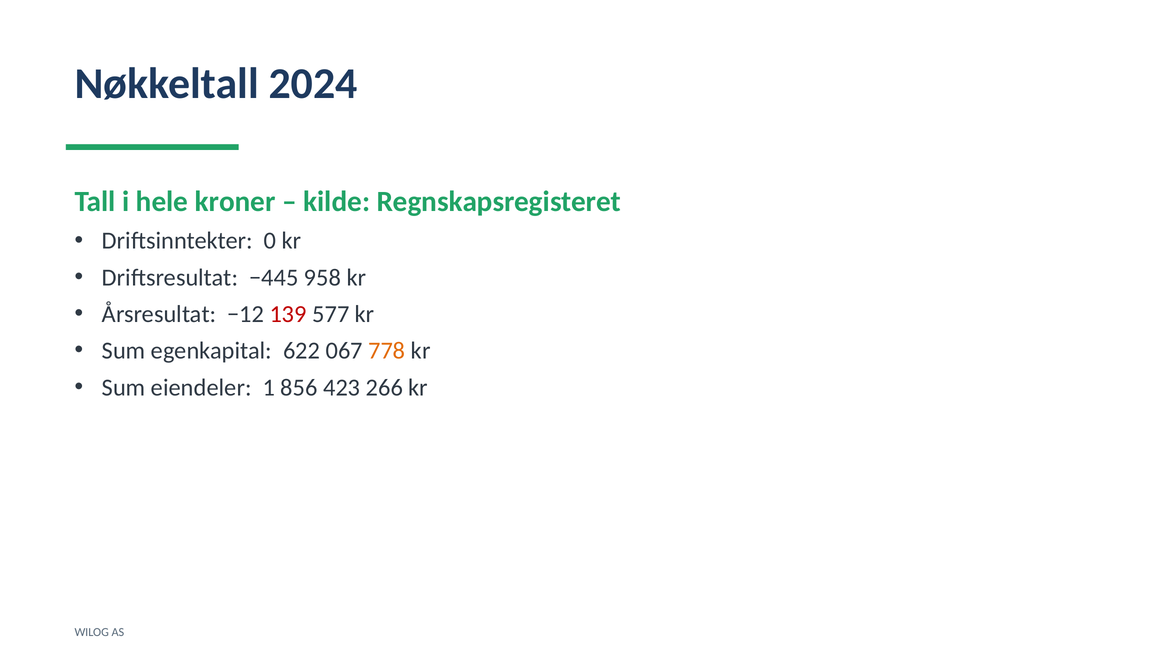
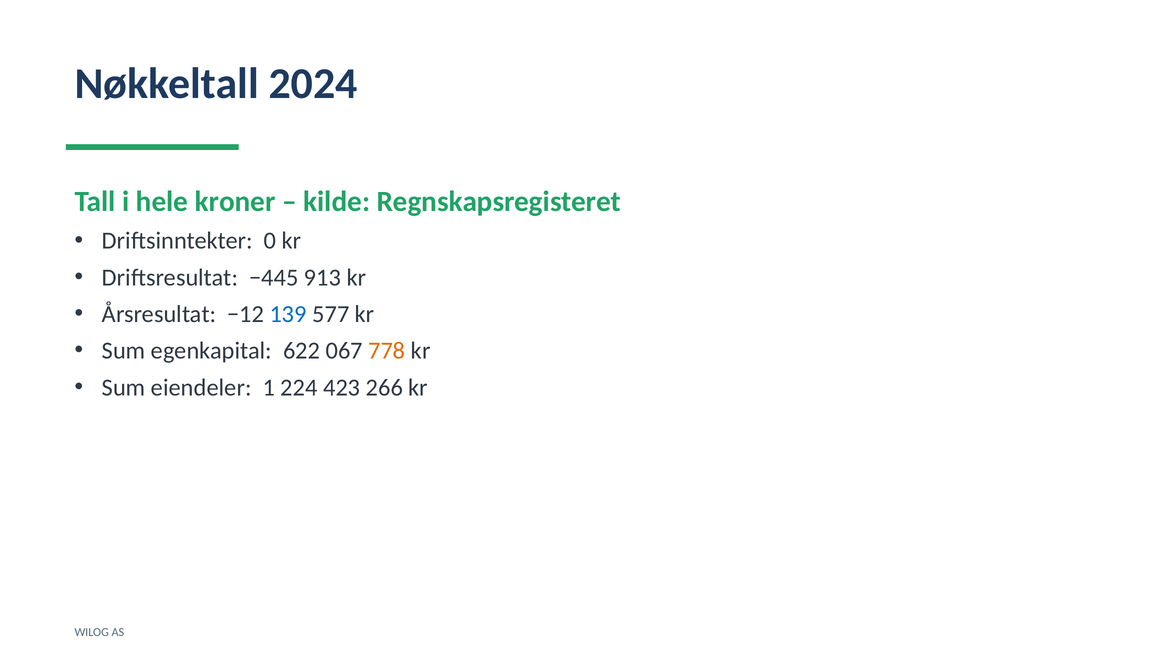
958: 958 -> 913 (323, 277)
139 colour: red -> blue (288, 314)
856: 856 -> 224 (299, 387)
